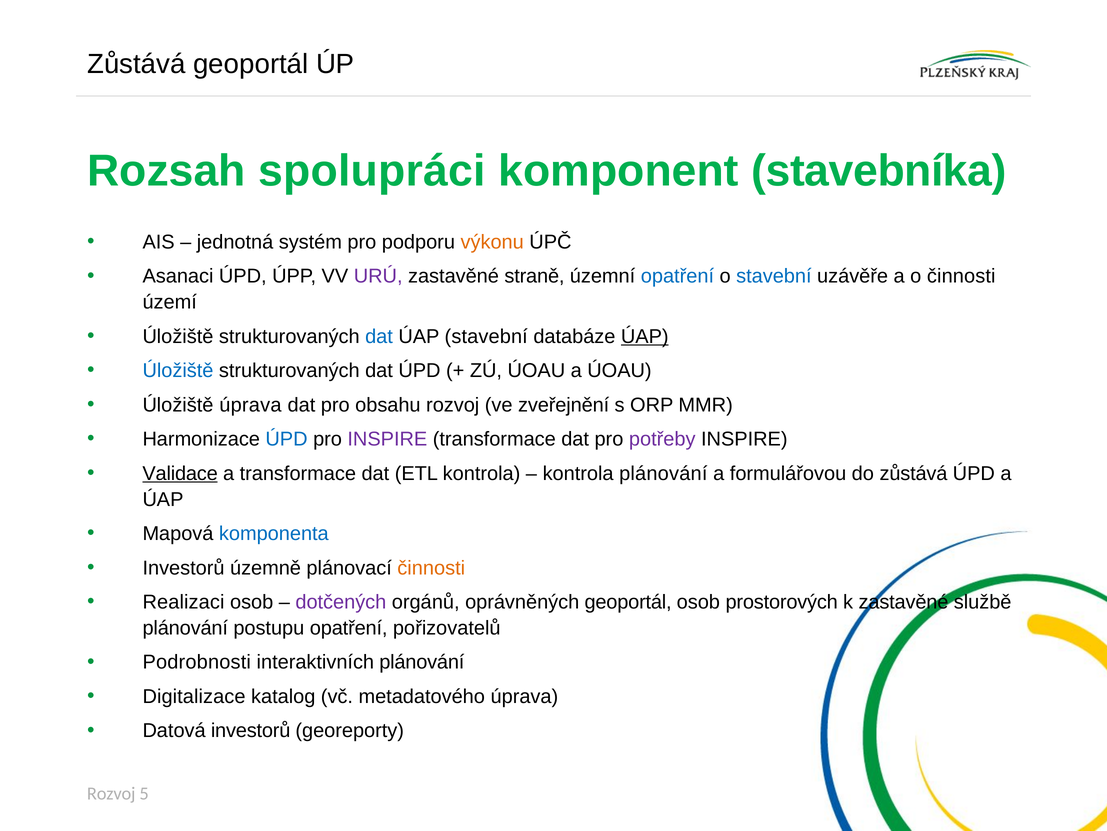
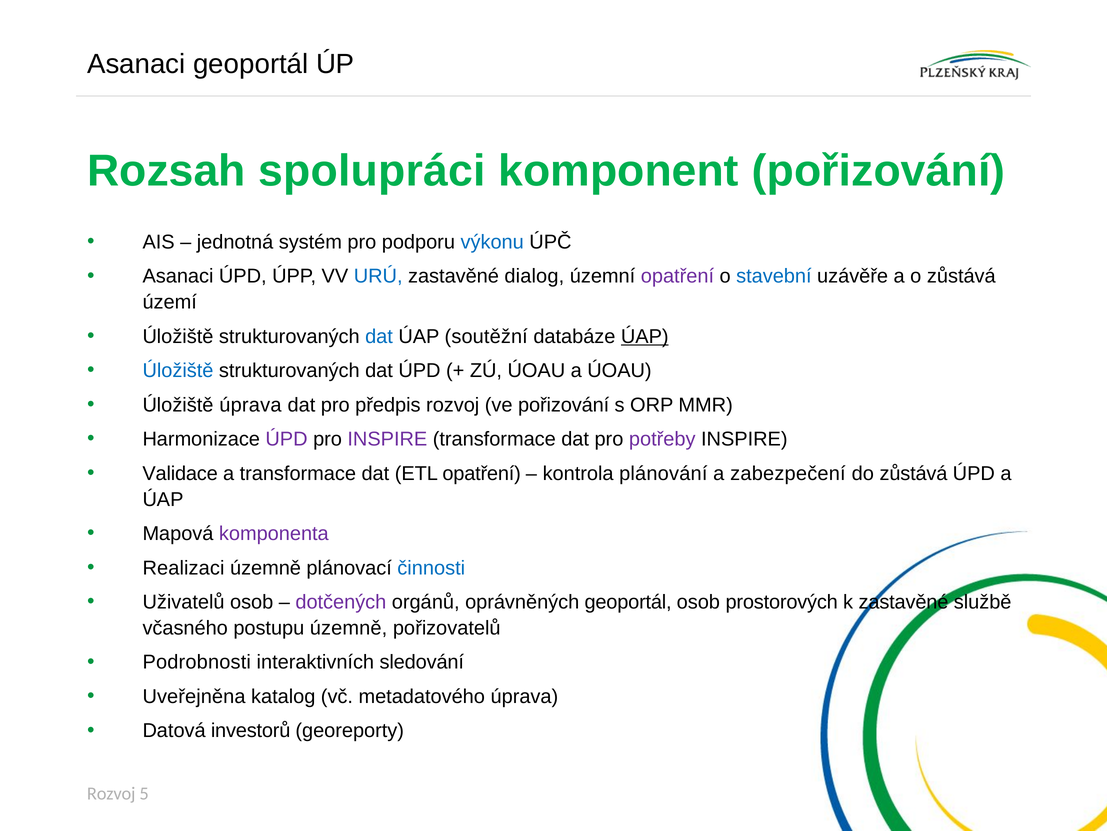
Zůstává: Zůstává -> Asanaci (136, 64)
komponent stavebníka: stavebníka -> pořizování (879, 171)
výkonu colour: orange -> blue (492, 242)
URÚ colour: purple -> blue (378, 276)
straně: straně -> dialog (534, 276)
opatření colour: blue -> purple (677, 276)
o činnosti: činnosti -> zůstává (961, 276)
ÚAP stavební: stavební -> soutěžní (486, 336)
obsahu: obsahu -> předpis (388, 405)
ve zveřejnění: zveřejnění -> pořizování (564, 405)
ÚPD colour: blue -> purple (287, 439)
Validace underline: present -> none (180, 473)
ETL kontrola: kontrola -> opatření (482, 473)
formulářovou: formulářovou -> zabezpečení (788, 473)
komponenta colour: blue -> purple (274, 533)
Investorů: Investorů -> Realizaci (183, 567)
činnosti colour: orange -> blue (431, 567)
Realizaci: Realizaci -> Uživatelů (184, 602)
plánování: plánování -> včasného (185, 628)
postupu opatření: opatření -> územně (349, 628)
interaktivních plánování: plánování -> sledování (422, 662)
Digitalizace: Digitalizace -> Uveřejněna (194, 696)
